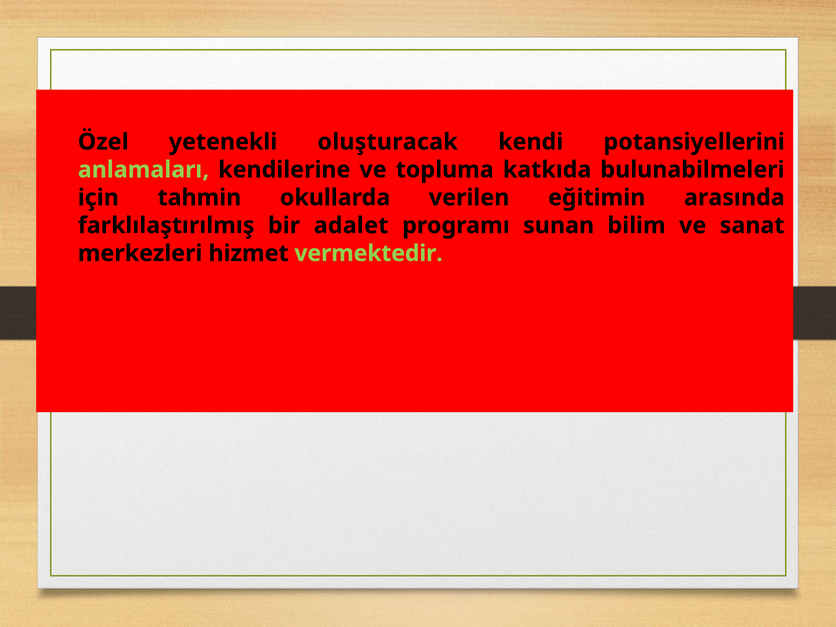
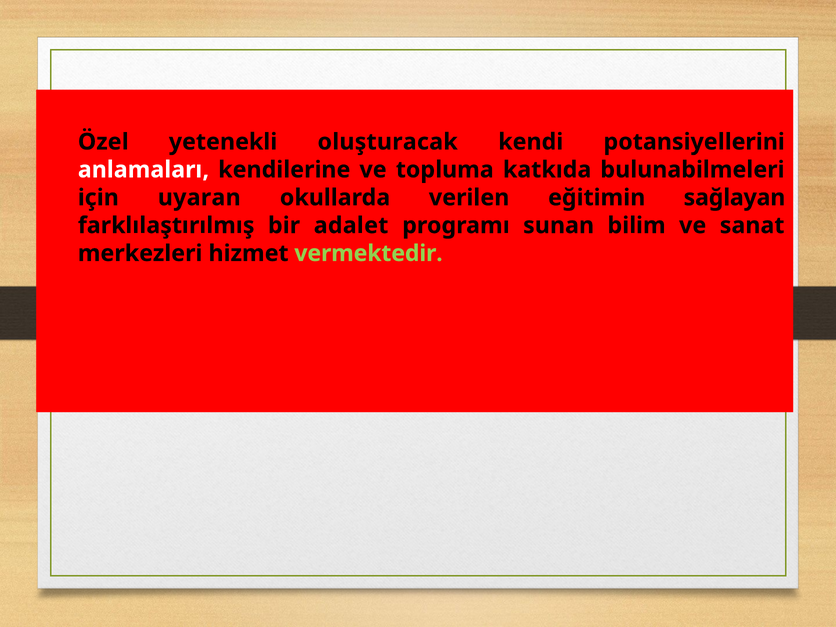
anlamaları colour: light green -> white (143, 170)
tahmin: tahmin -> uyaran (199, 198)
arasında: arasında -> sağlayan (734, 198)
